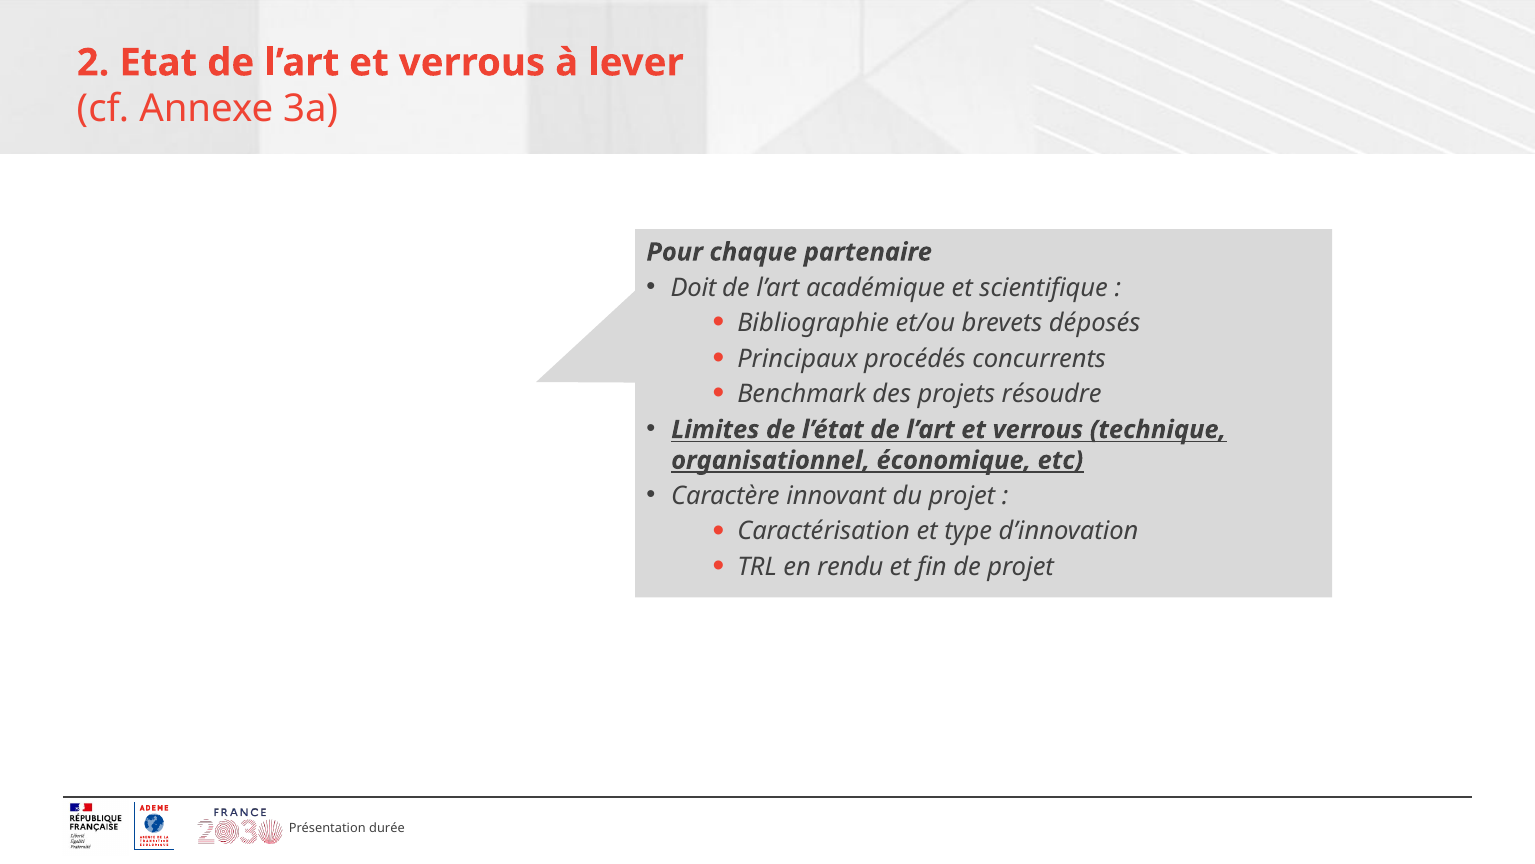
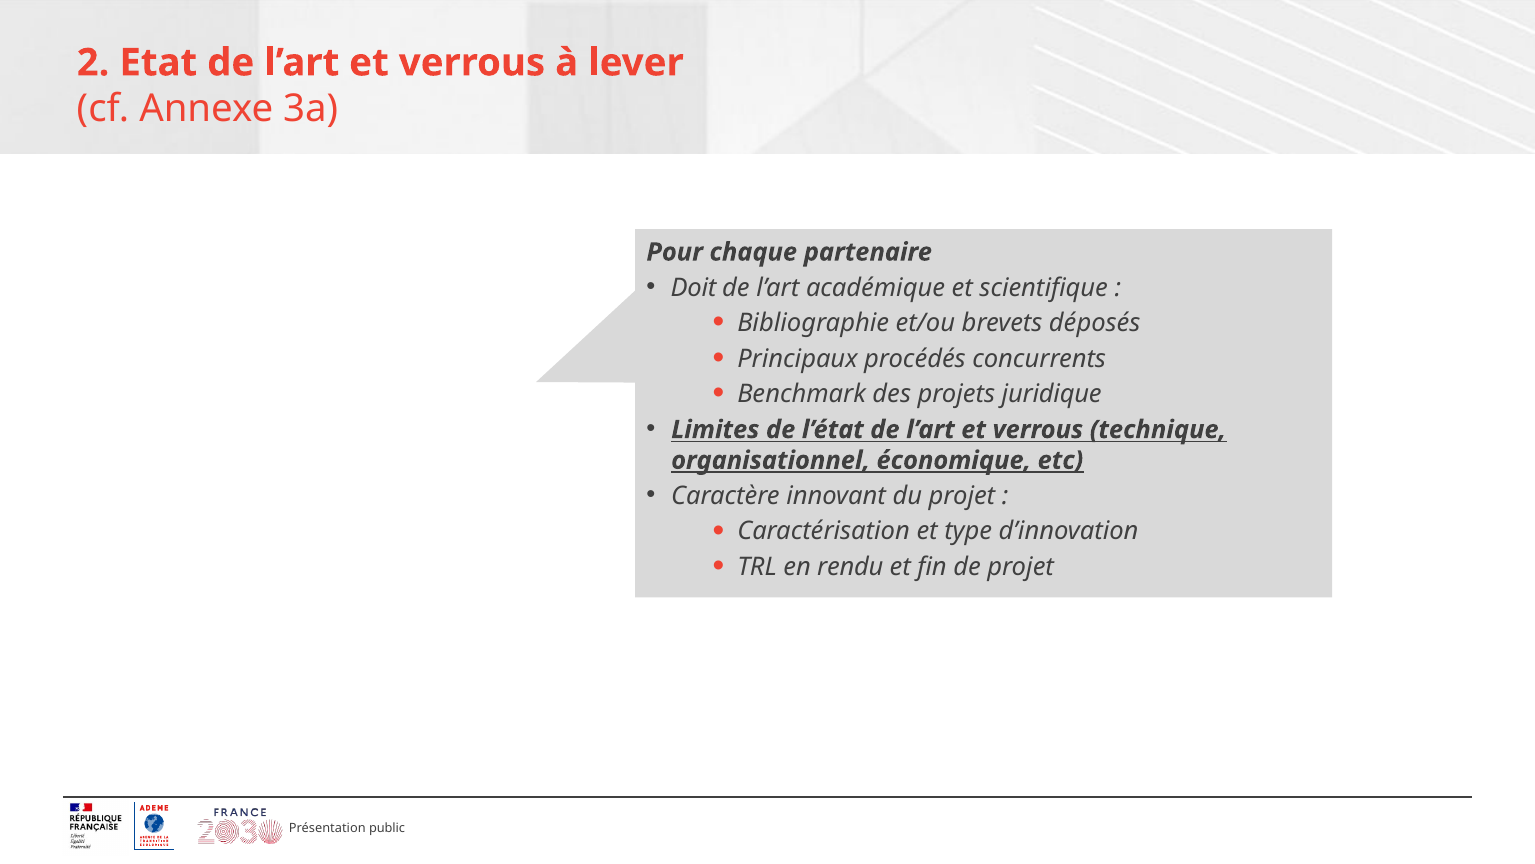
résoudre: résoudre -> juridique (1052, 394)
durée: durée -> public (387, 827)
